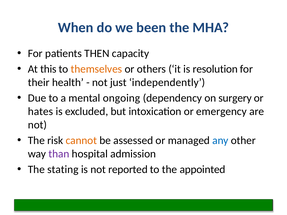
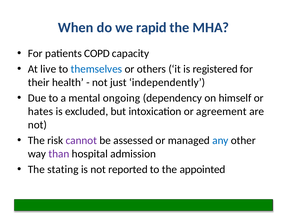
been: been -> rapid (151, 28)
THEN: THEN -> COPD (97, 53)
this: this -> live (48, 69)
themselves colour: orange -> blue (96, 69)
resolution: resolution -> registered (215, 69)
surgery: surgery -> himself (235, 98)
emergency: emergency -> agreement (221, 111)
cannot colour: orange -> purple (81, 141)
